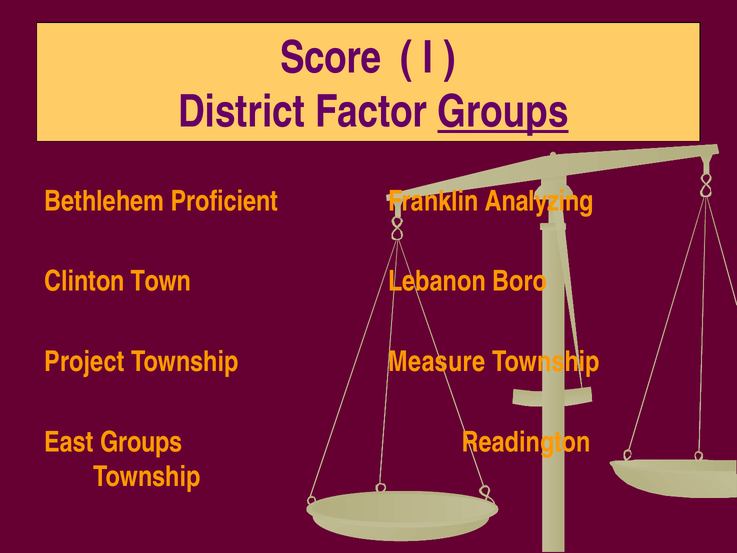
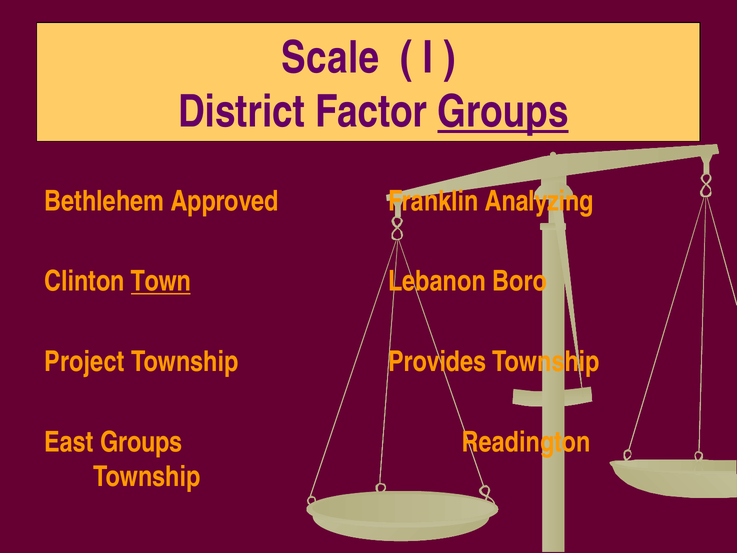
Score: Score -> Scale (330, 58)
Proficient: Proficient -> Approved (225, 201)
Town underline: none -> present (161, 281)
Measure: Measure -> Provides (437, 362)
